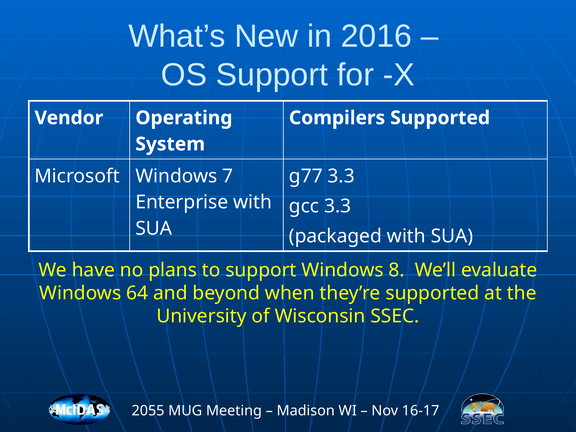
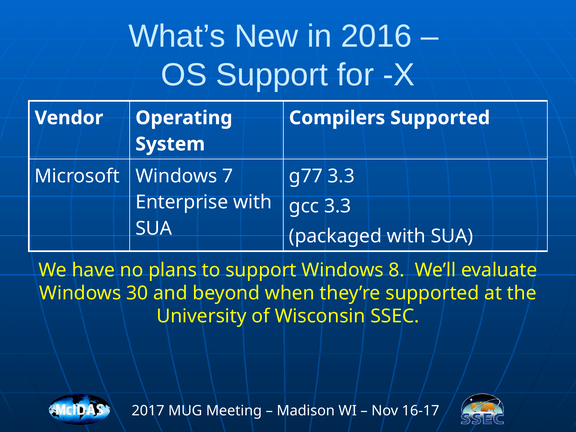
64: 64 -> 30 (137, 293)
2055: 2055 -> 2017 (148, 411)
